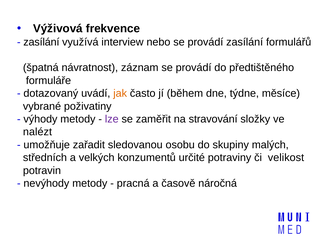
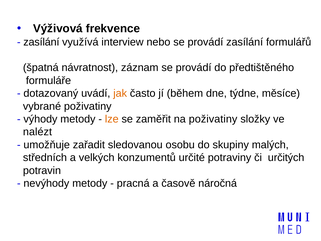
lze colour: purple -> orange (112, 119)
na stravování: stravování -> poživatiny (213, 119)
velikost: velikost -> určitých (286, 157)
